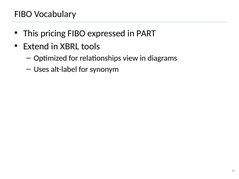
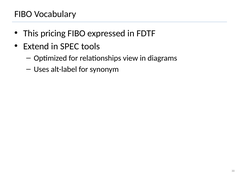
PART: PART -> FDTF (146, 33)
XBRL: XBRL -> SPEC (70, 46)
